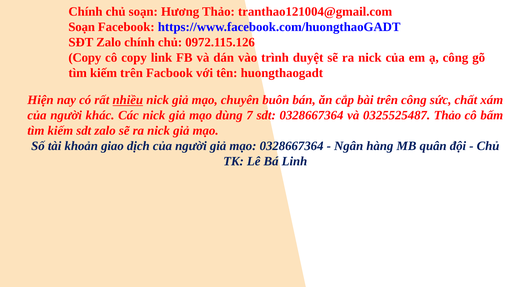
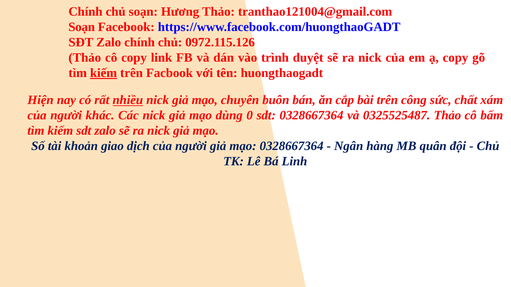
Copy: Copy -> Thảo (85, 58)
ạ công: công -> copy (456, 58)
kiếm underline: none -> present (104, 73)
7: 7 -> 0 (250, 116)
